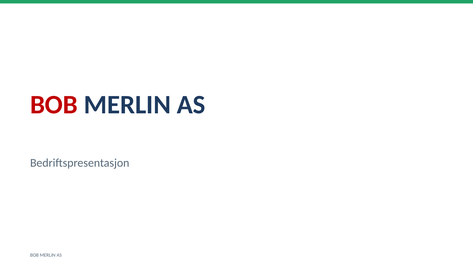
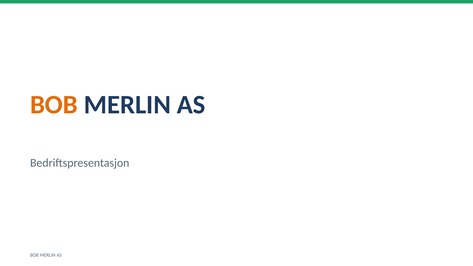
BOB colour: red -> orange (54, 105)
